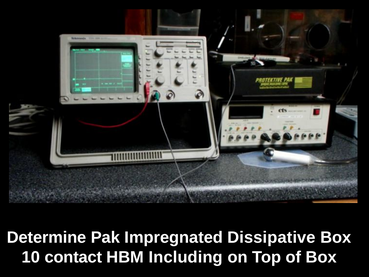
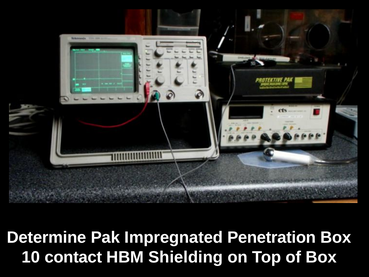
Dissipative: Dissipative -> Penetration (272, 237)
Including: Including -> Shielding (186, 257)
